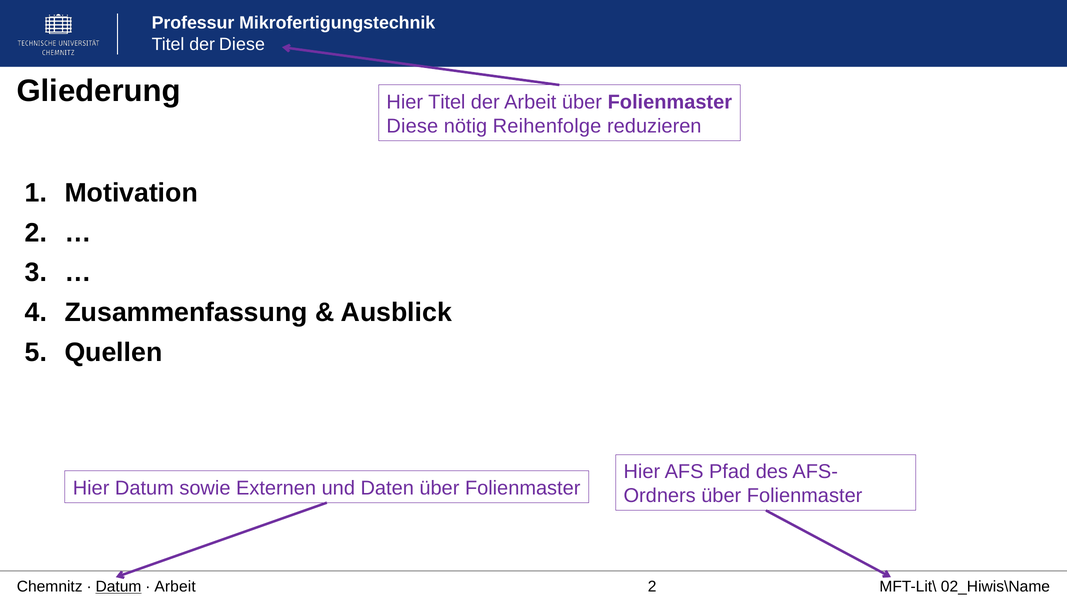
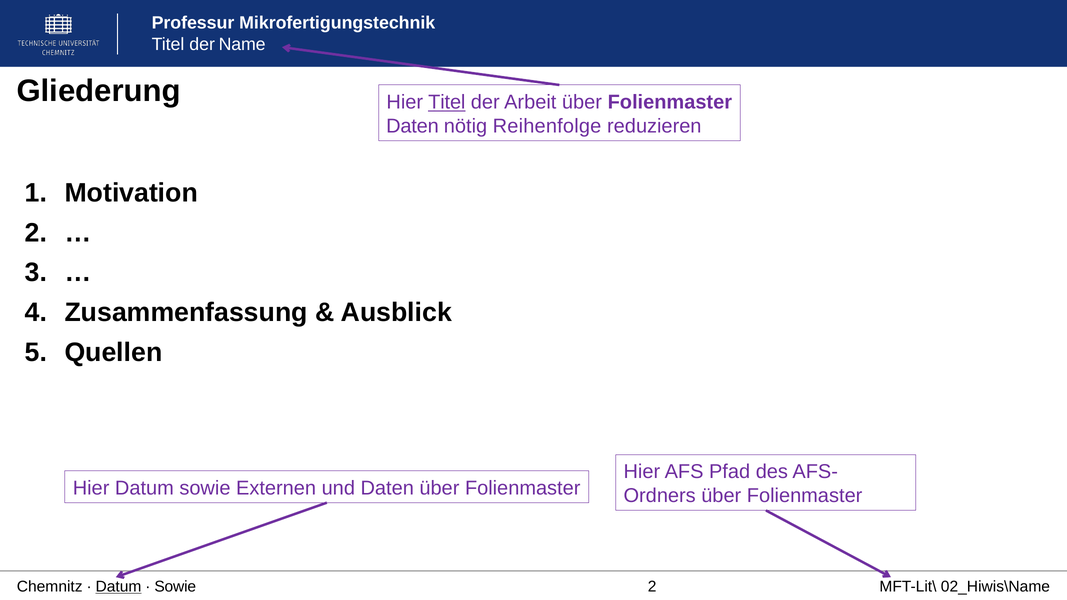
der Diese: Diese -> Name (242, 44)
Titel underline: none -> present (447, 102)
Diese: Diese -> Daten (412, 126)
Arbeit: Arbeit -> Sowie (175, 587)
